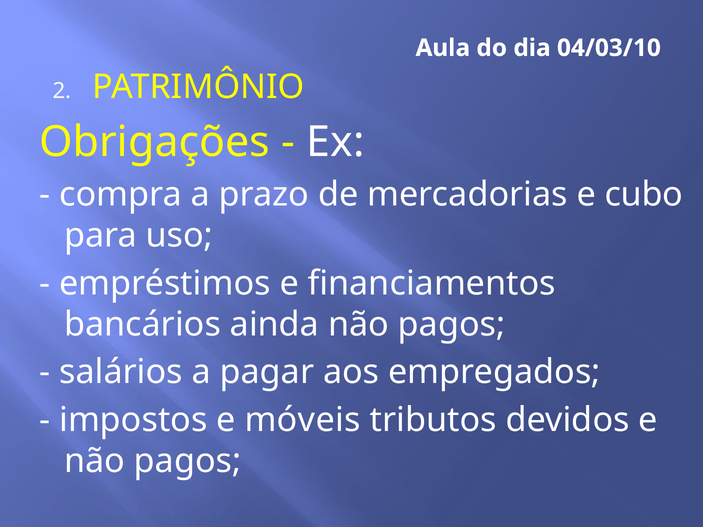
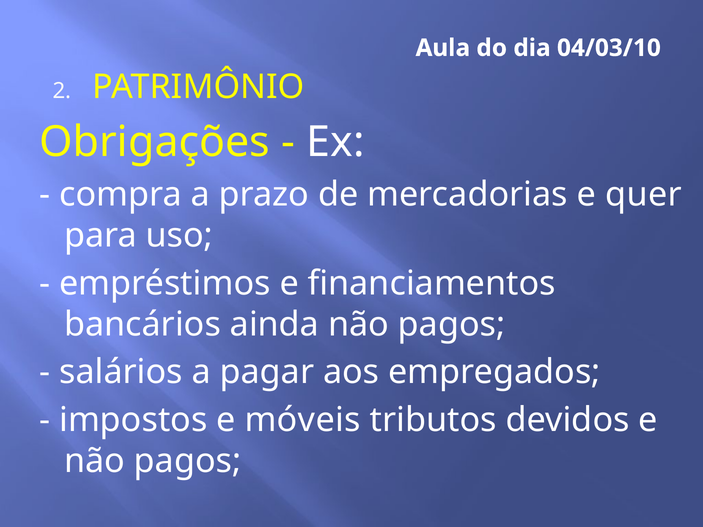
cubo: cubo -> quer (643, 195)
